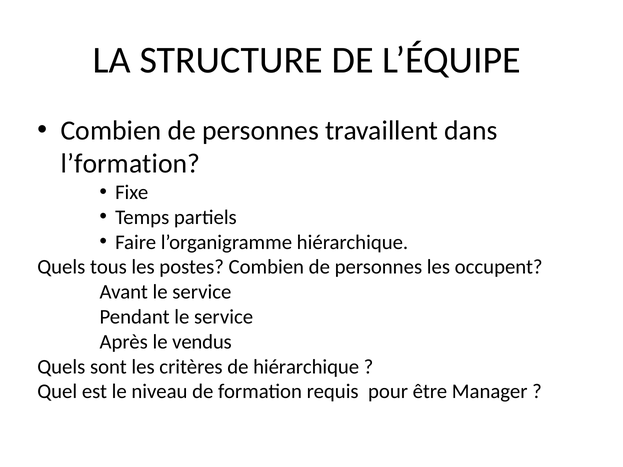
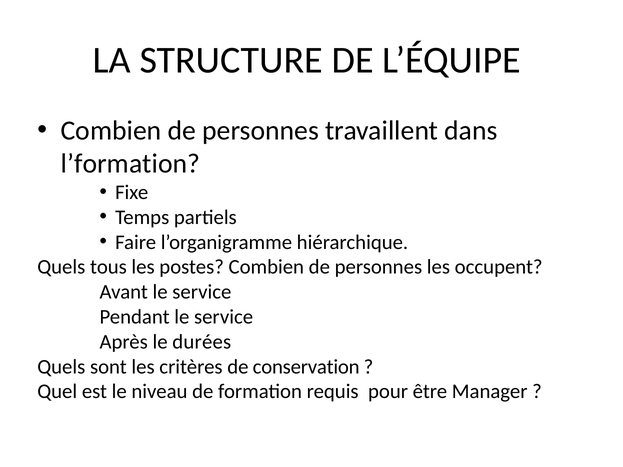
vendus: vendus -> durées (202, 342)
de hiérarchique: hiérarchique -> conservation (306, 367)
